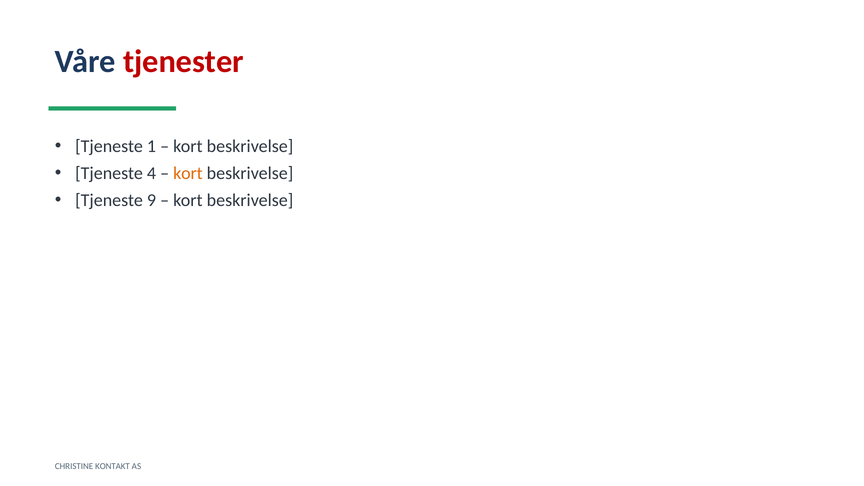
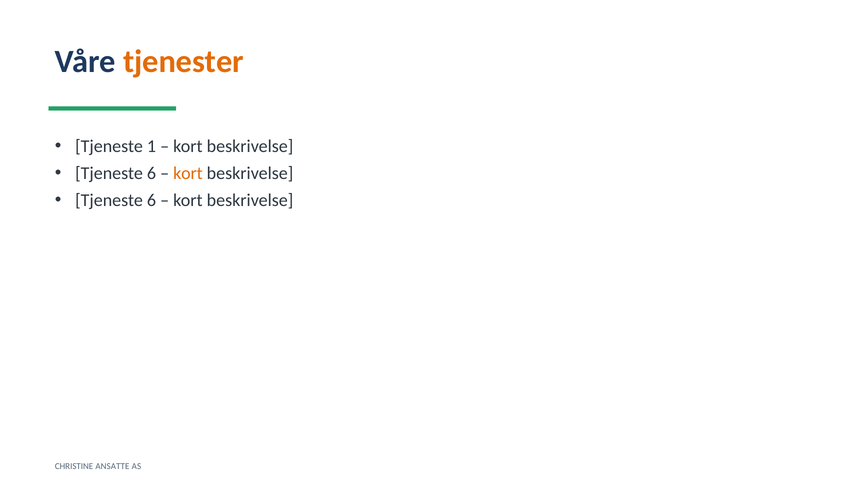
tjenester colour: red -> orange (183, 62)
4: 4 -> 6 (151, 173)
9: 9 -> 6 (151, 200)
KONTAKT: KONTAKT -> ANSATTE (112, 466)
